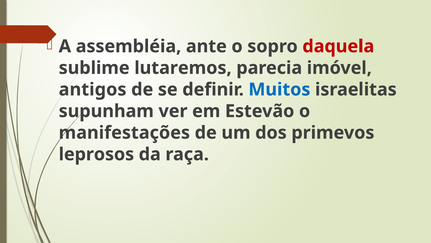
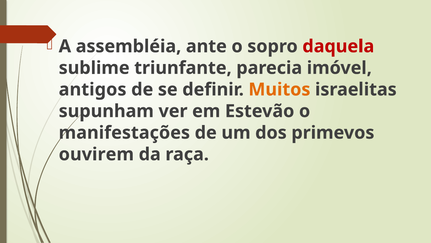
lutaremos: lutaremos -> triunfante (183, 68)
Muitos colour: blue -> orange (279, 89)
leprosos: leprosos -> ouvirem (96, 154)
